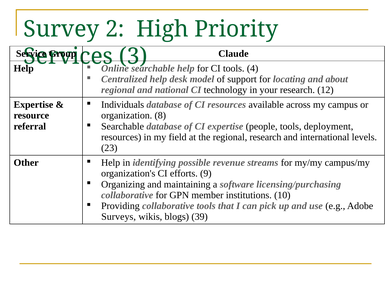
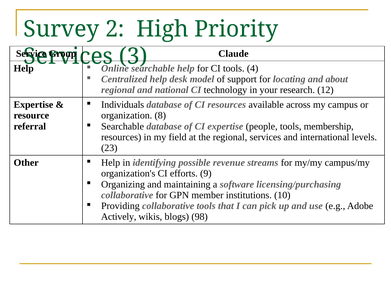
deployment: deployment -> membership (329, 126)
regional research: research -> services (265, 137)
Surveys: Surveys -> Actively (119, 217)
39: 39 -> 98 (200, 217)
